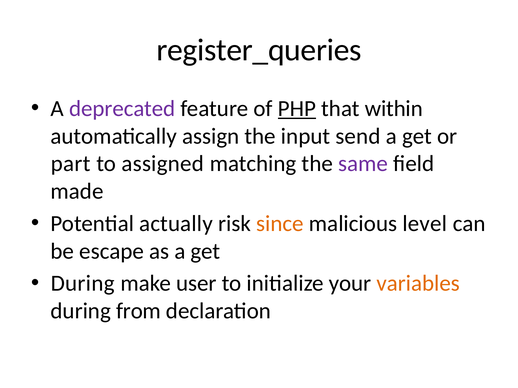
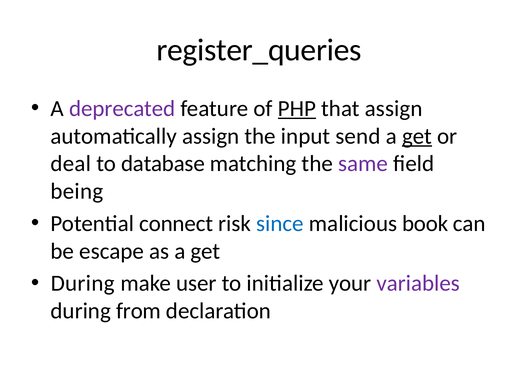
that within: within -> assign (394, 109)
get underline: none -> present (417, 136)
part: part -> deal (71, 164)
assigned: assigned -> database (163, 164)
made: made -> being (77, 192)
actually: actually -> connect (176, 224)
since colour: orange -> blue (280, 224)
level: level -> book (425, 224)
variables colour: orange -> purple (418, 284)
